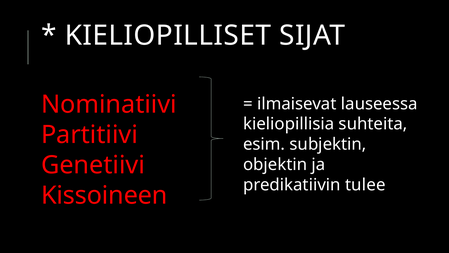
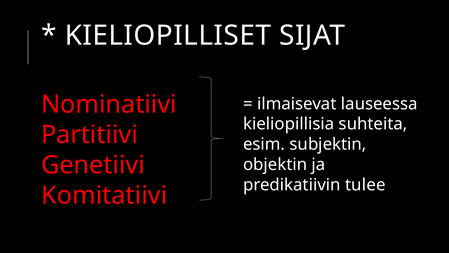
Kissoineen: Kissoineen -> Komitatiivi (104, 195)
